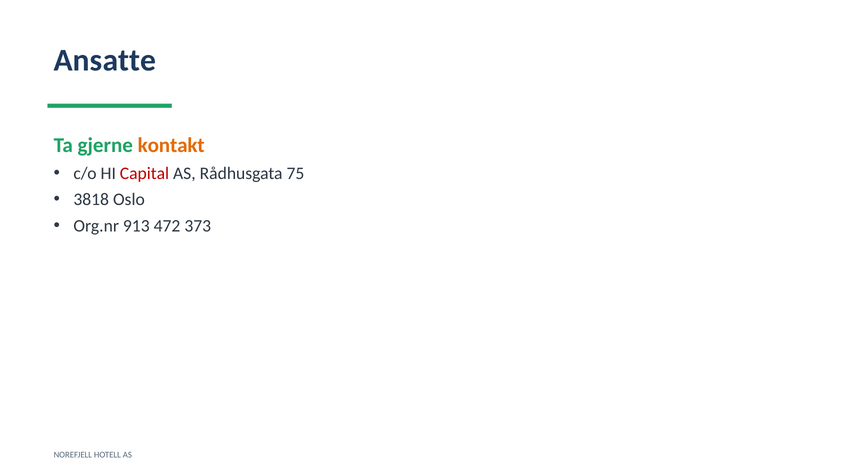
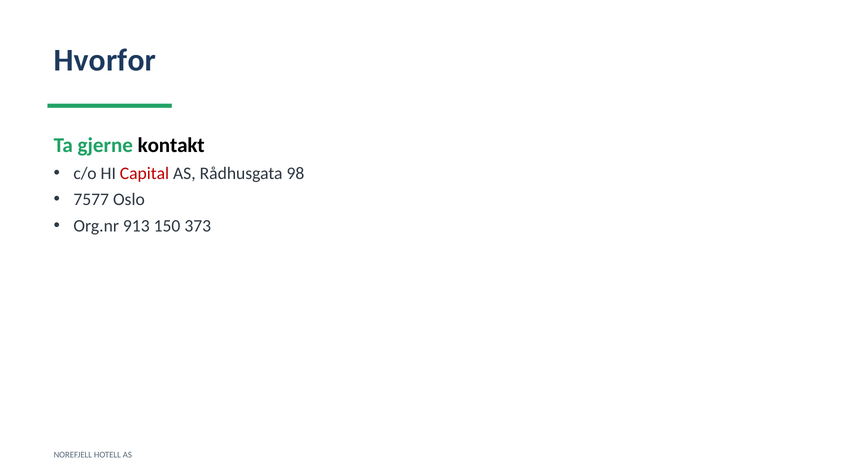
Ansatte: Ansatte -> Hvorfor (105, 60)
kontakt colour: orange -> black (171, 145)
75: 75 -> 98 (295, 173)
3818: 3818 -> 7577 (91, 200)
472: 472 -> 150 (167, 226)
